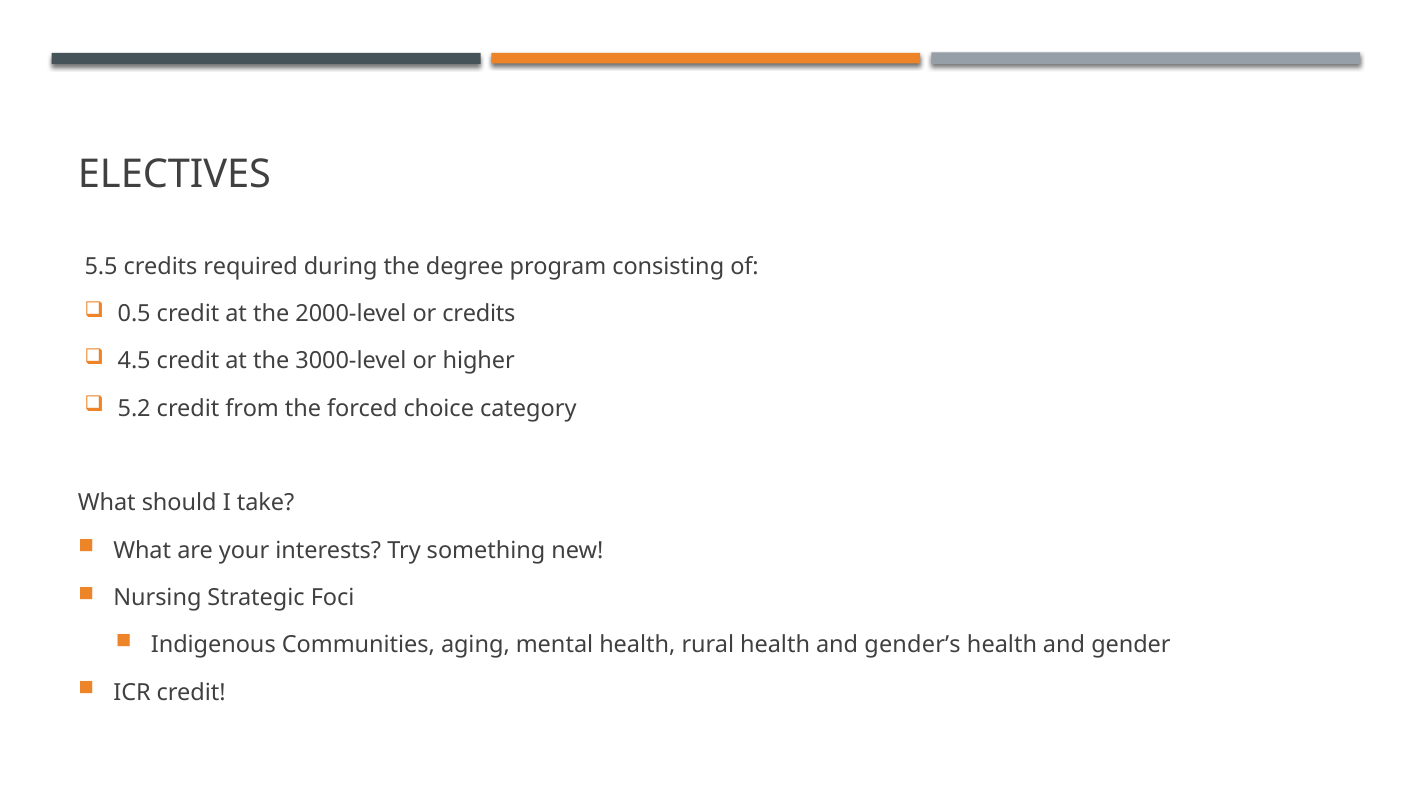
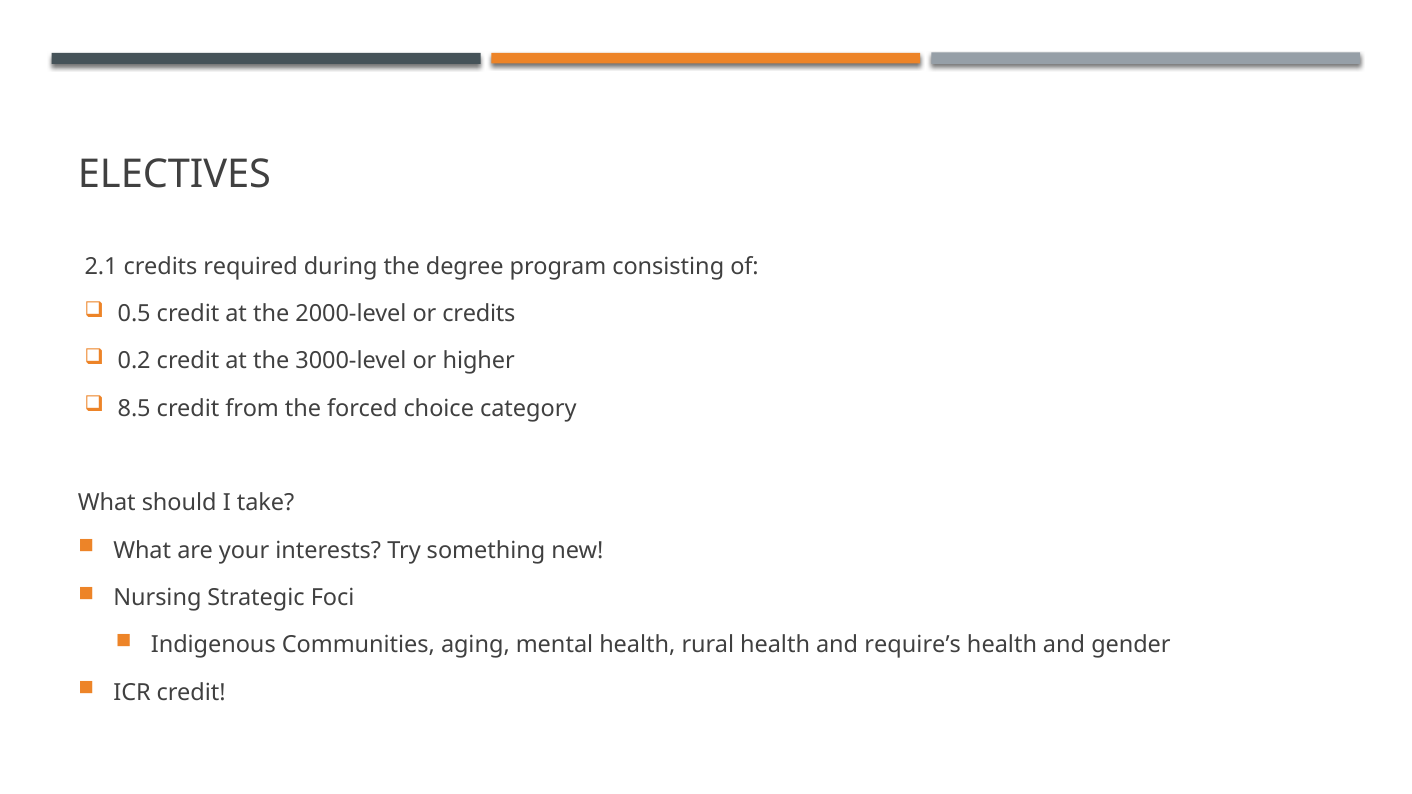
5.5: 5.5 -> 2.1 (101, 266)
4.5: 4.5 -> 0.2 (134, 361)
5.2: 5.2 -> 8.5 (134, 408)
gender’s: gender’s -> require’s (913, 645)
